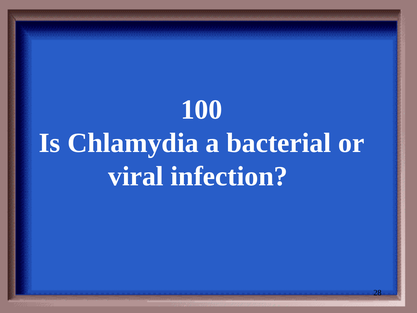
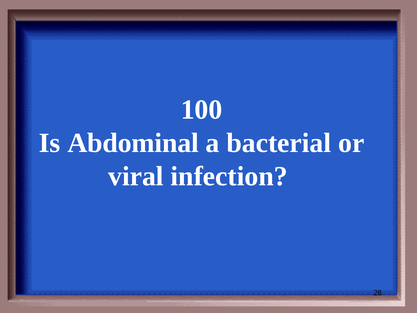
Chlamydia: Chlamydia -> Abdominal (133, 143)
